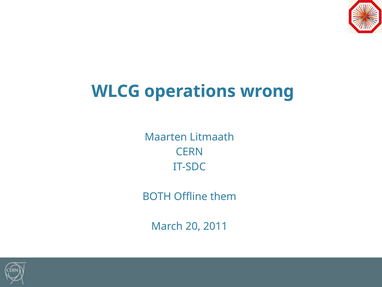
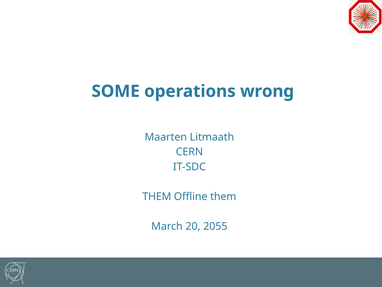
WLCG: WLCG -> SOME (116, 91)
BOTH: BOTH -> THEM (157, 196)
2011: 2011 -> 2055 (215, 226)
